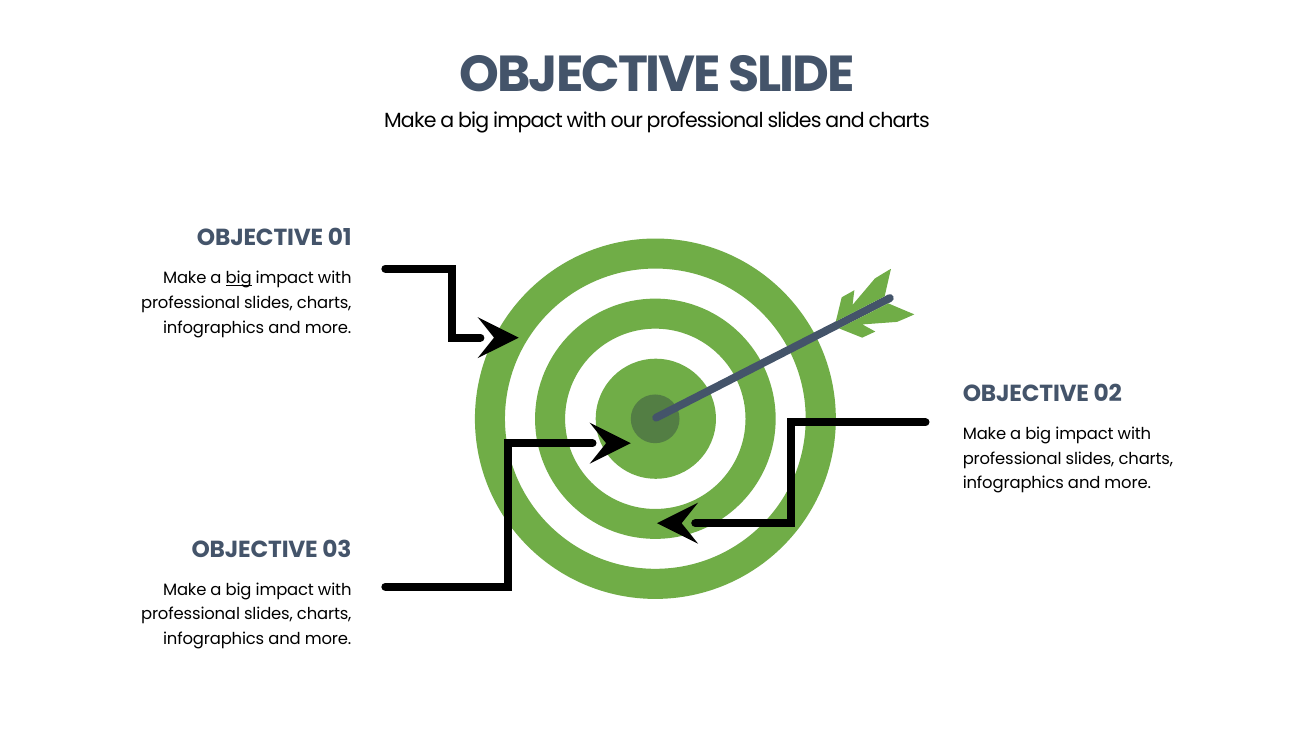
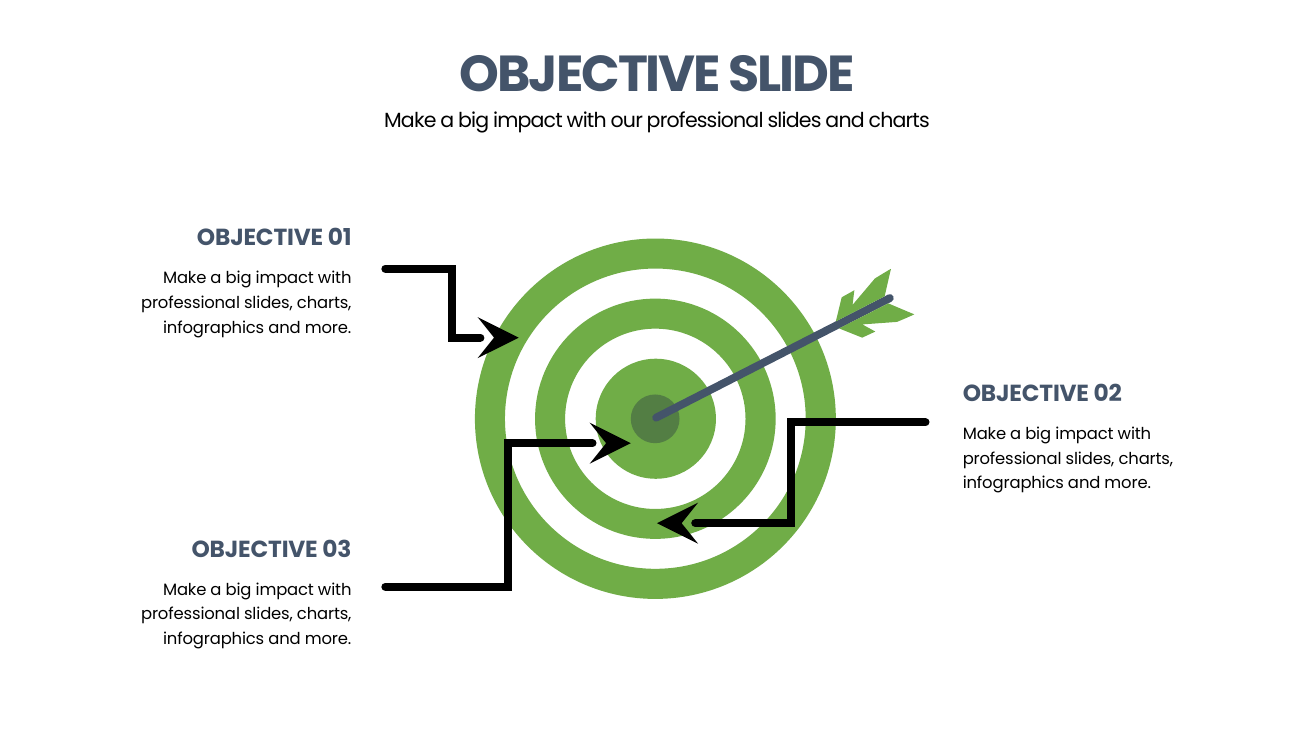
big underline: present -> none (239, 279)
